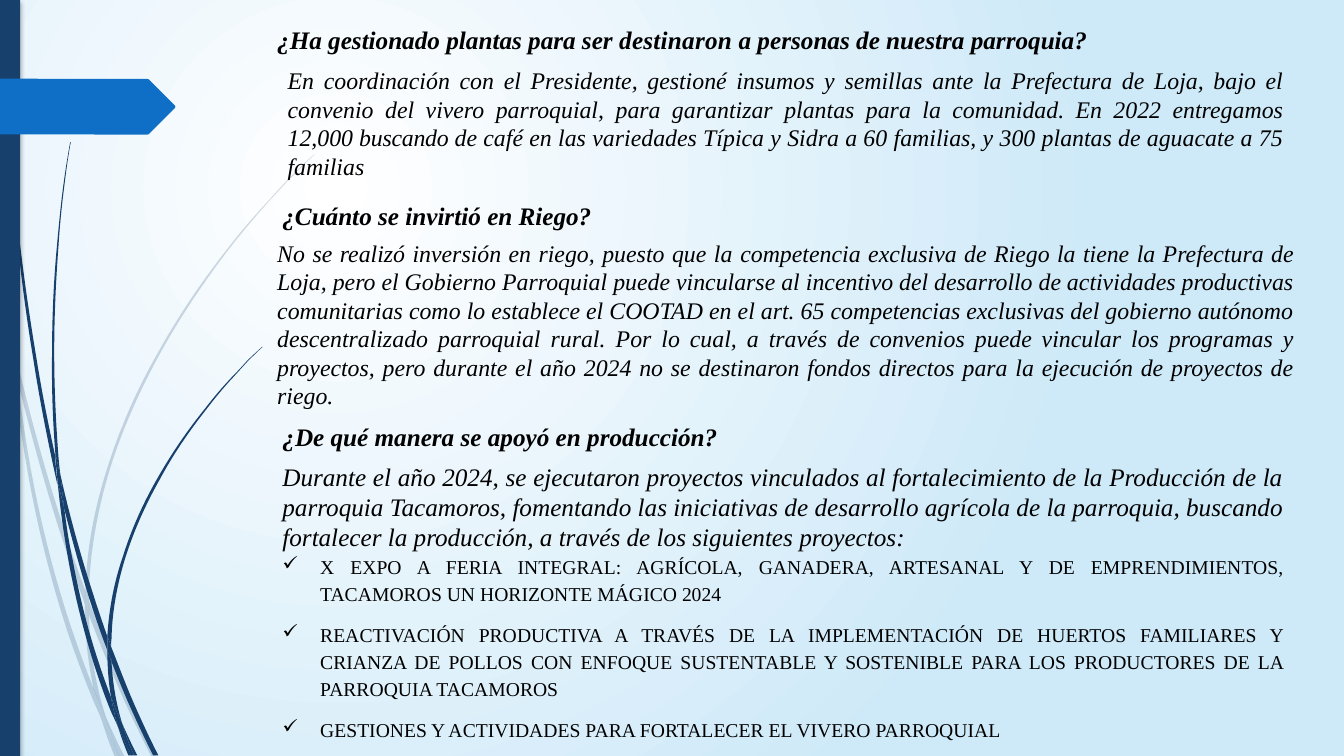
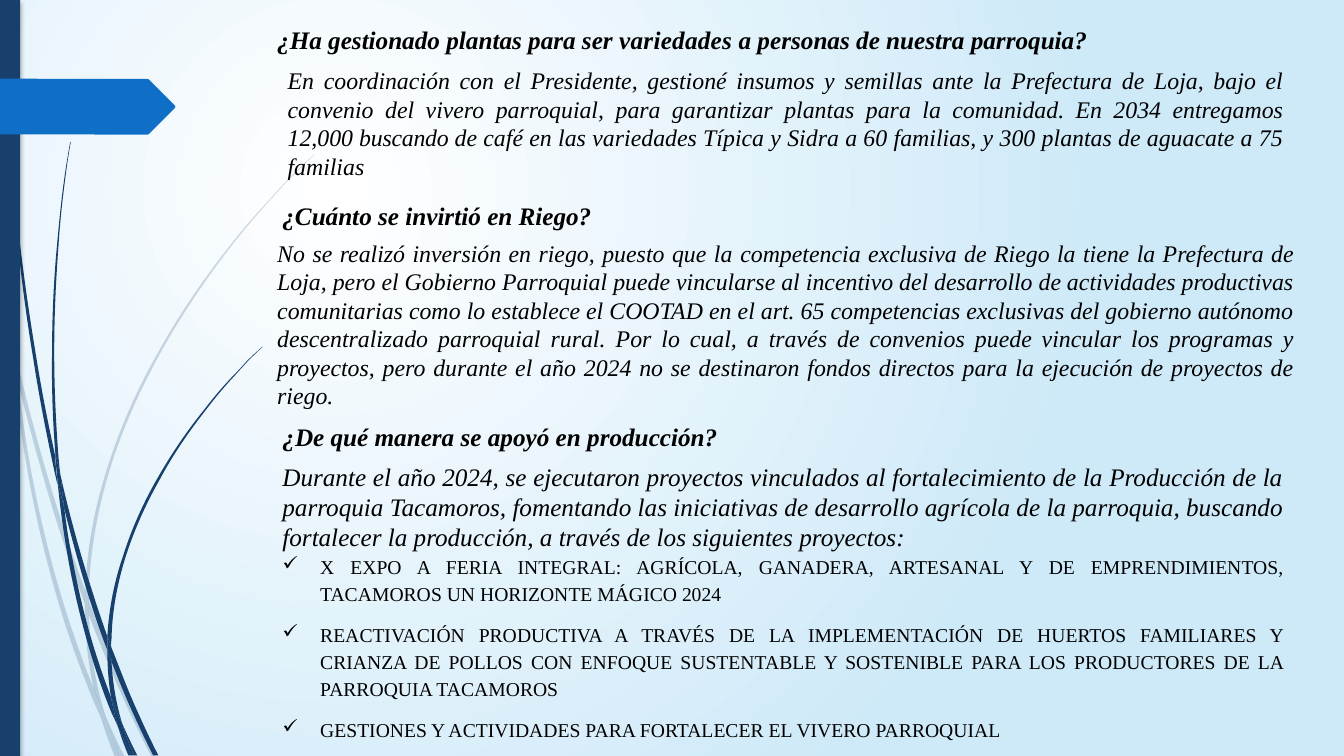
ser destinaron: destinaron -> variedades (676, 41)
2022: 2022 -> 2034 (1137, 110)
